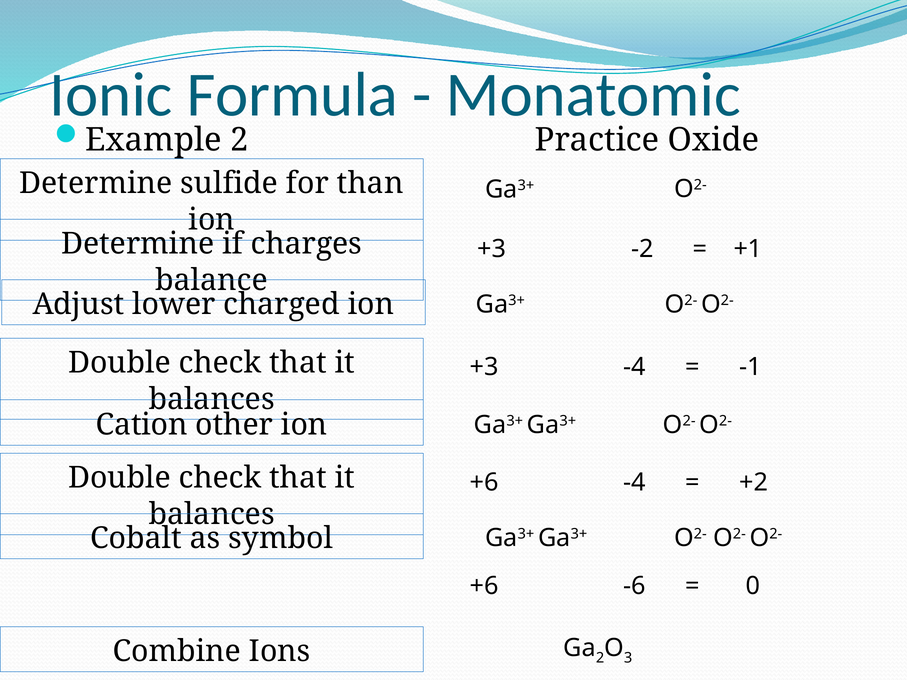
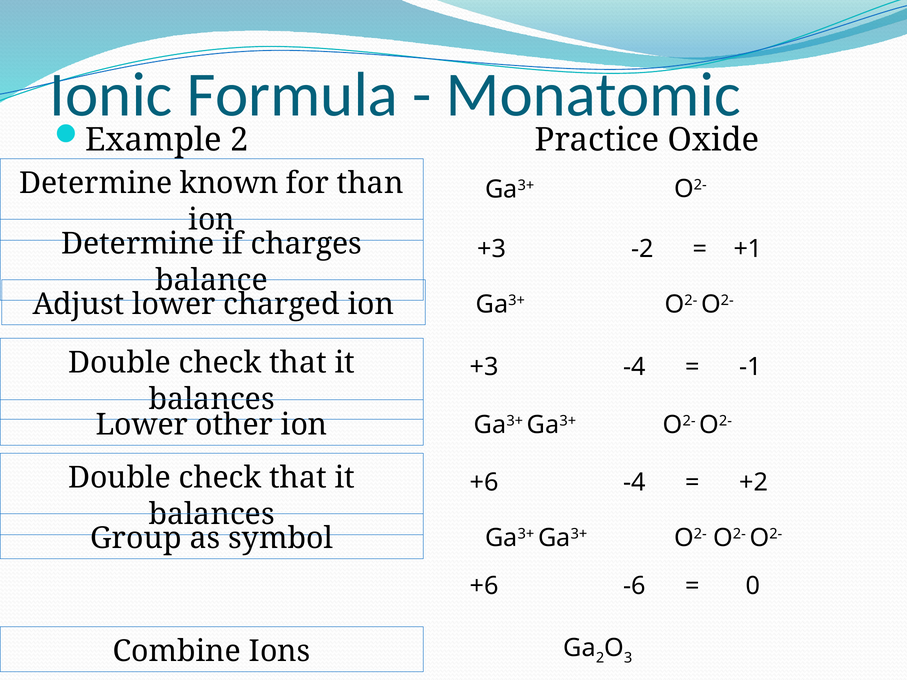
sulfide: sulfide -> known (229, 183)
Cation: Cation -> Lower (142, 425)
Cobalt: Cobalt -> Group (136, 539)
